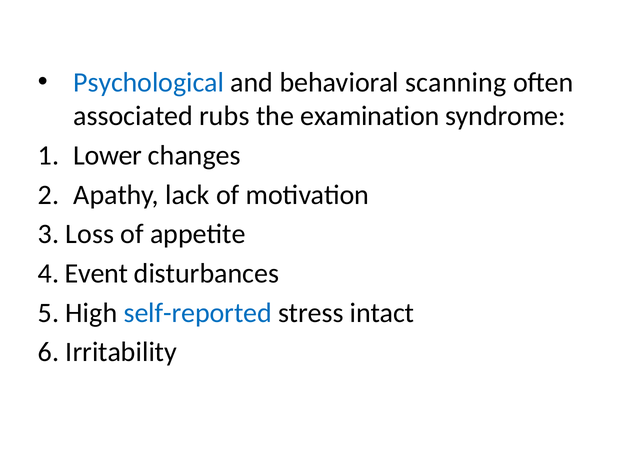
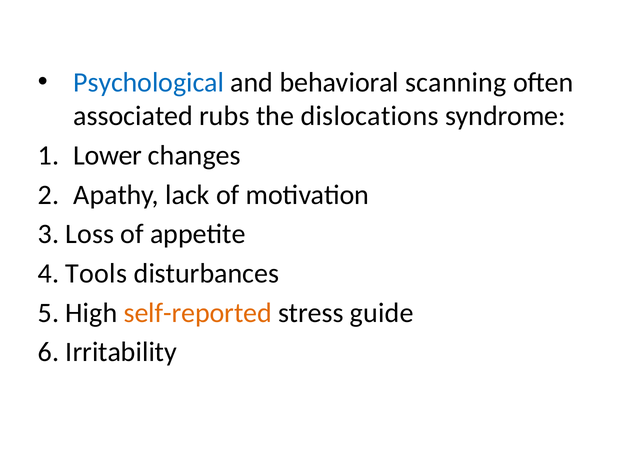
examination: examination -> dislocations (370, 116)
Event: Event -> Tools (96, 273)
self-reported colour: blue -> orange (198, 312)
intact: intact -> guide (382, 312)
